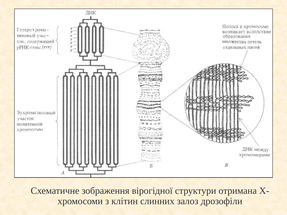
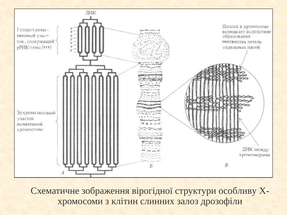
отримана: отримана -> особливу (238, 191)
